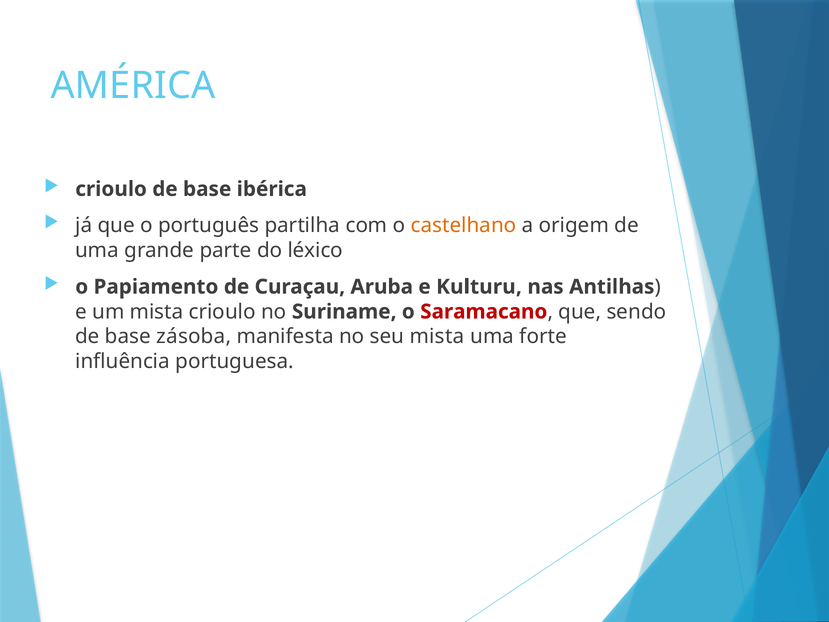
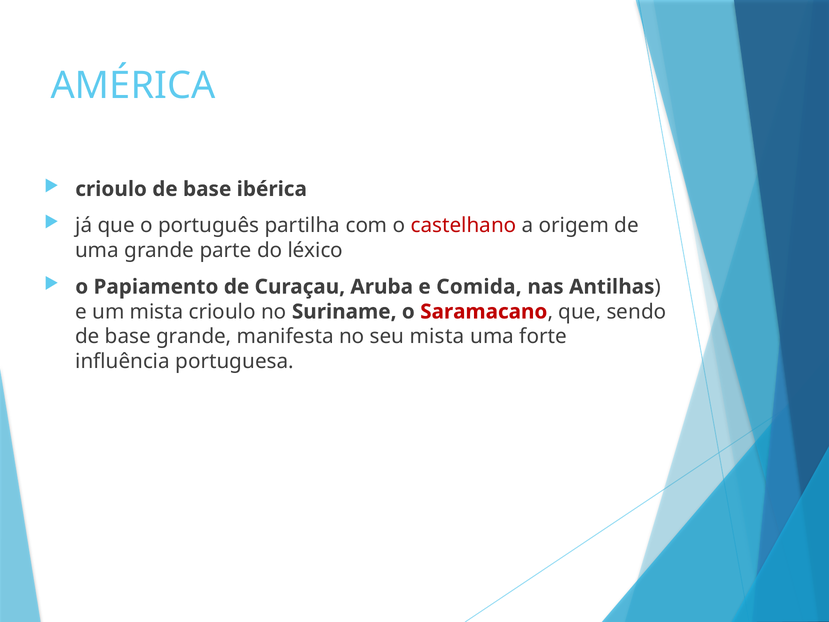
castelhano colour: orange -> red (463, 225)
Kulturu: Kulturu -> Comida (479, 287)
base zásoba: zásoba -> grande (194, 336)
